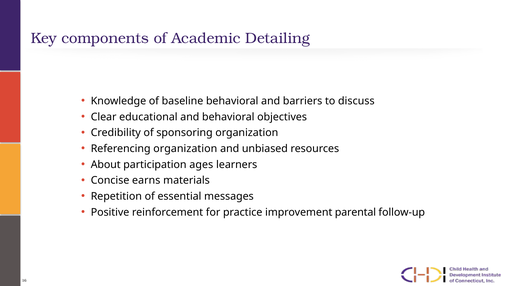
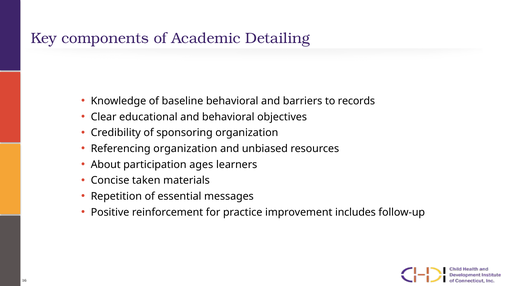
discuss: discuss -> records (356, 101)
earns: earns -> taken (146, 180)
parental: parental -> includes (355, 212)
